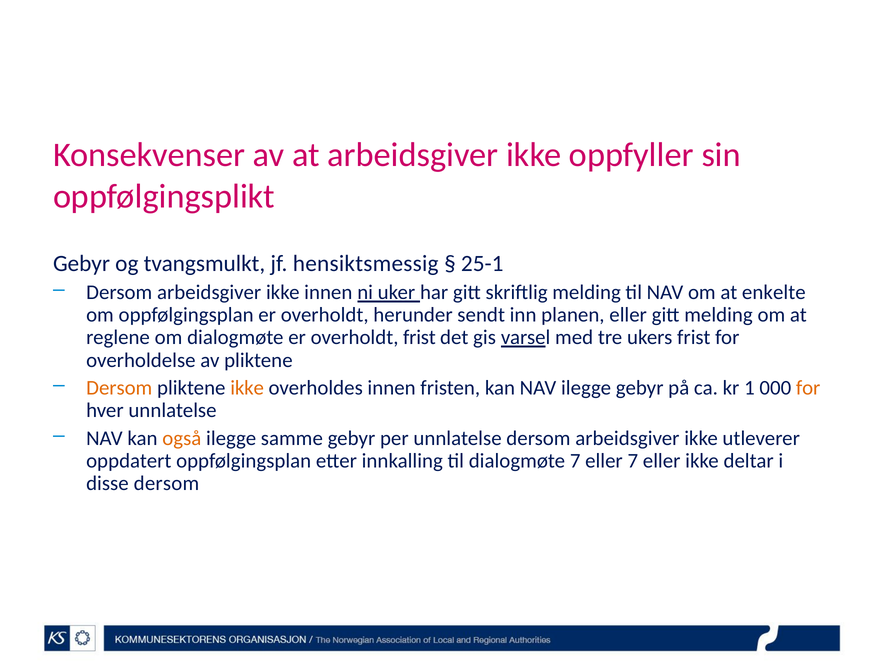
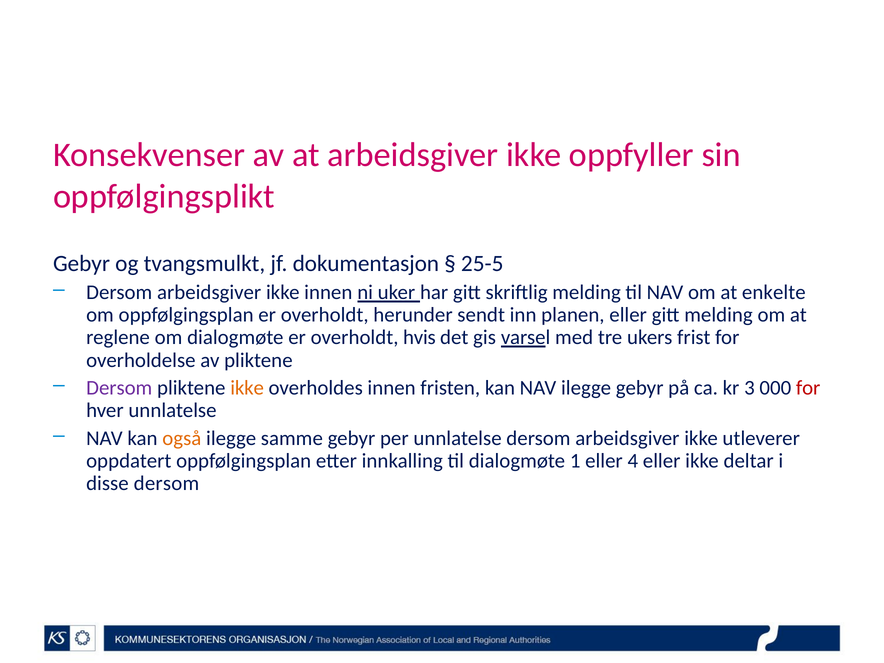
hensiktsmessig: hensiktsmessig -> dokumentasjon (366, 264)
25-1: 25-1 -> 25-5 (482, 264)
overholdt frist: frist -> hvis (419, 338)
Dersom colour: orange -> purple (119, 388)
1: 1 -> 3 (749, 388)
for colour: orange -> red (808, 388)
dialogmøte 7: 7 -> 1 (575, 461)
eller 7: 7 -> 4 (633, 461)
